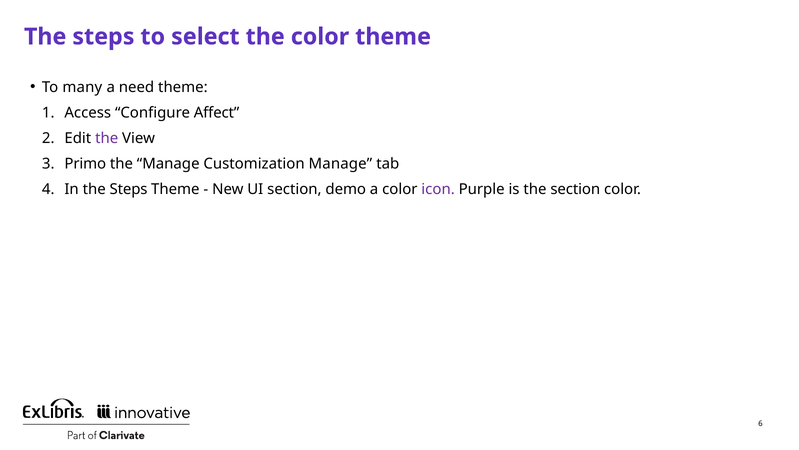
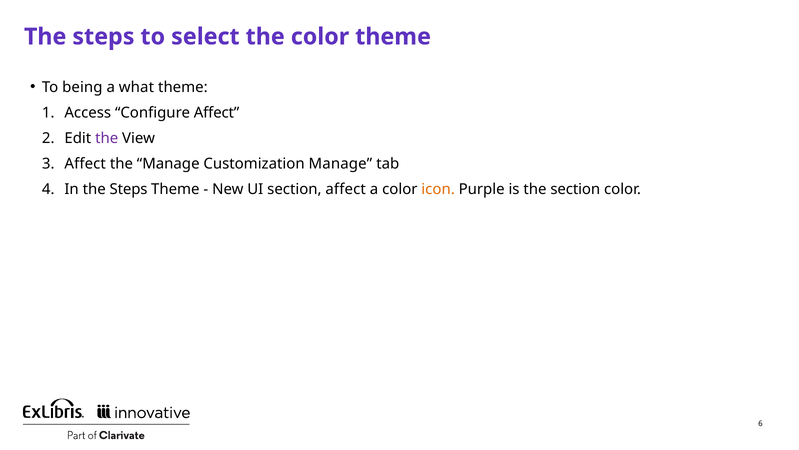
many: many -> being (82, 87)
need: need -> what (136, 87)
Primo: Primo -> Affect (85, 164)
section demo: demo -> affect (346, 189)
icon colour: purple -> orange (438, 189)
